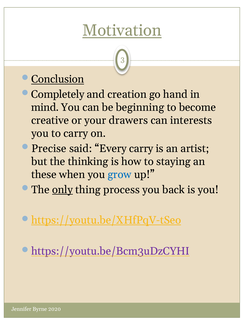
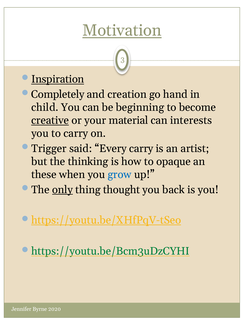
Conclusion: Conclusion -> Inspiration (58, 79)
mind: mind -> child (45, 107)
creative underline: none -> present (50, 121)
drawers: drawers -> material (128, 121)
Precise: Precise -> Trigger (49, 149)
staying: staying -> opaque (174, 162)
process: process -> thought (122, 190)
https://youtu.be/Bcm3uDzCYHI colour: purple -> green (110, 251)
